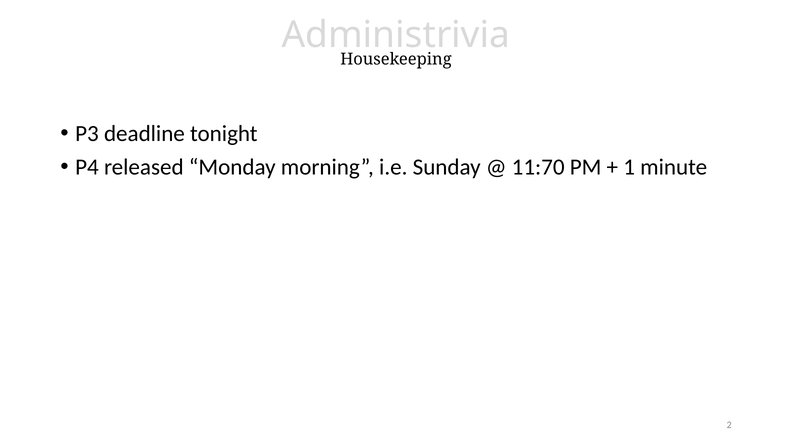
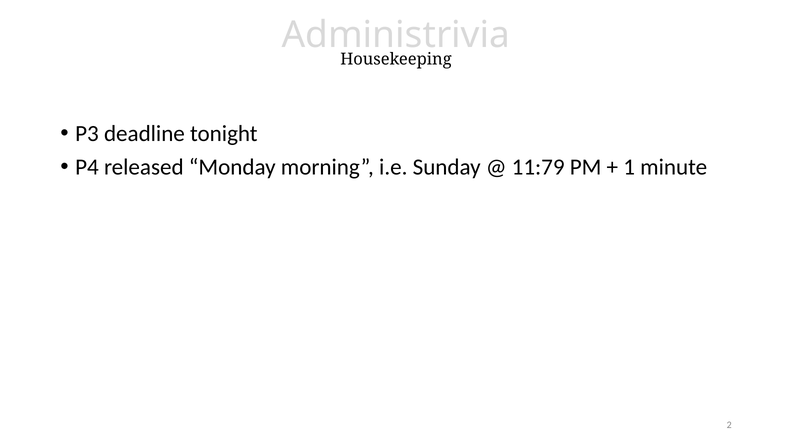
11:70: 11:70 -> 11:79 (538, 167)
